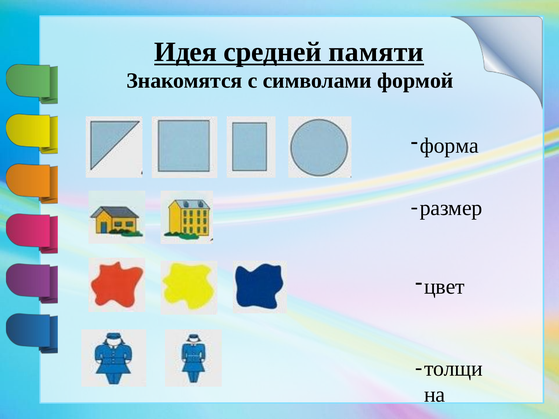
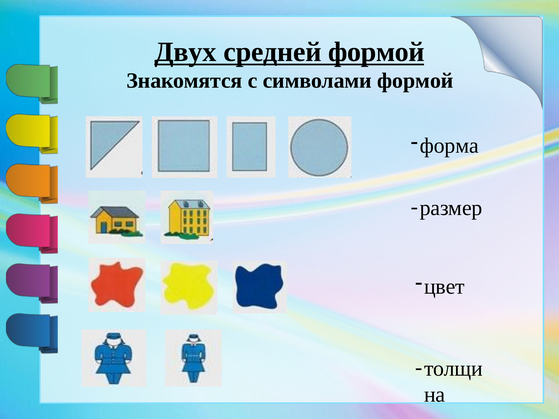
Идея: Идея -> Двух (185, 52)
средней памяти: памяти -> формой (376, 52)
